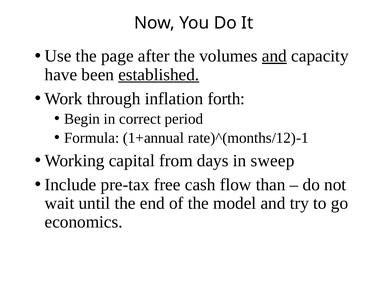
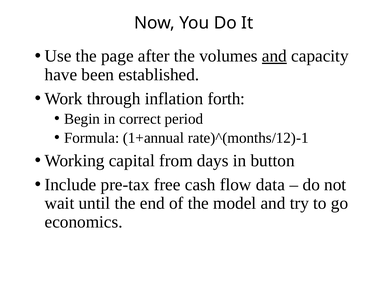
established underline: present -> none (159, 75)
sweep: sweep -> button (273, 161)
than: than -> data (270, 185)
